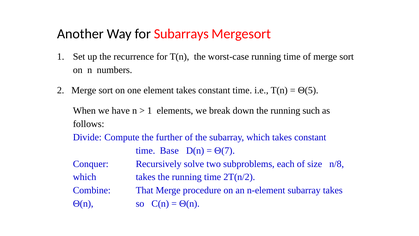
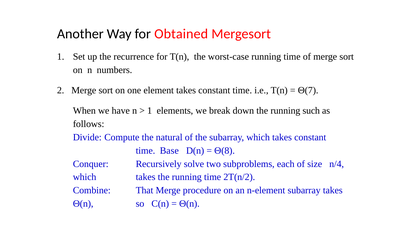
Subarrays: Subarrays -> Obtained (181, 34)
Θ(5: Θ(5 -> Θ(7 (308, 90)
further: further -> natural (169, 137)
Θ(7: Θ(7 -> Θ(8 (225, 150)
n/8: n/8 -> n/4 (337, 164)
